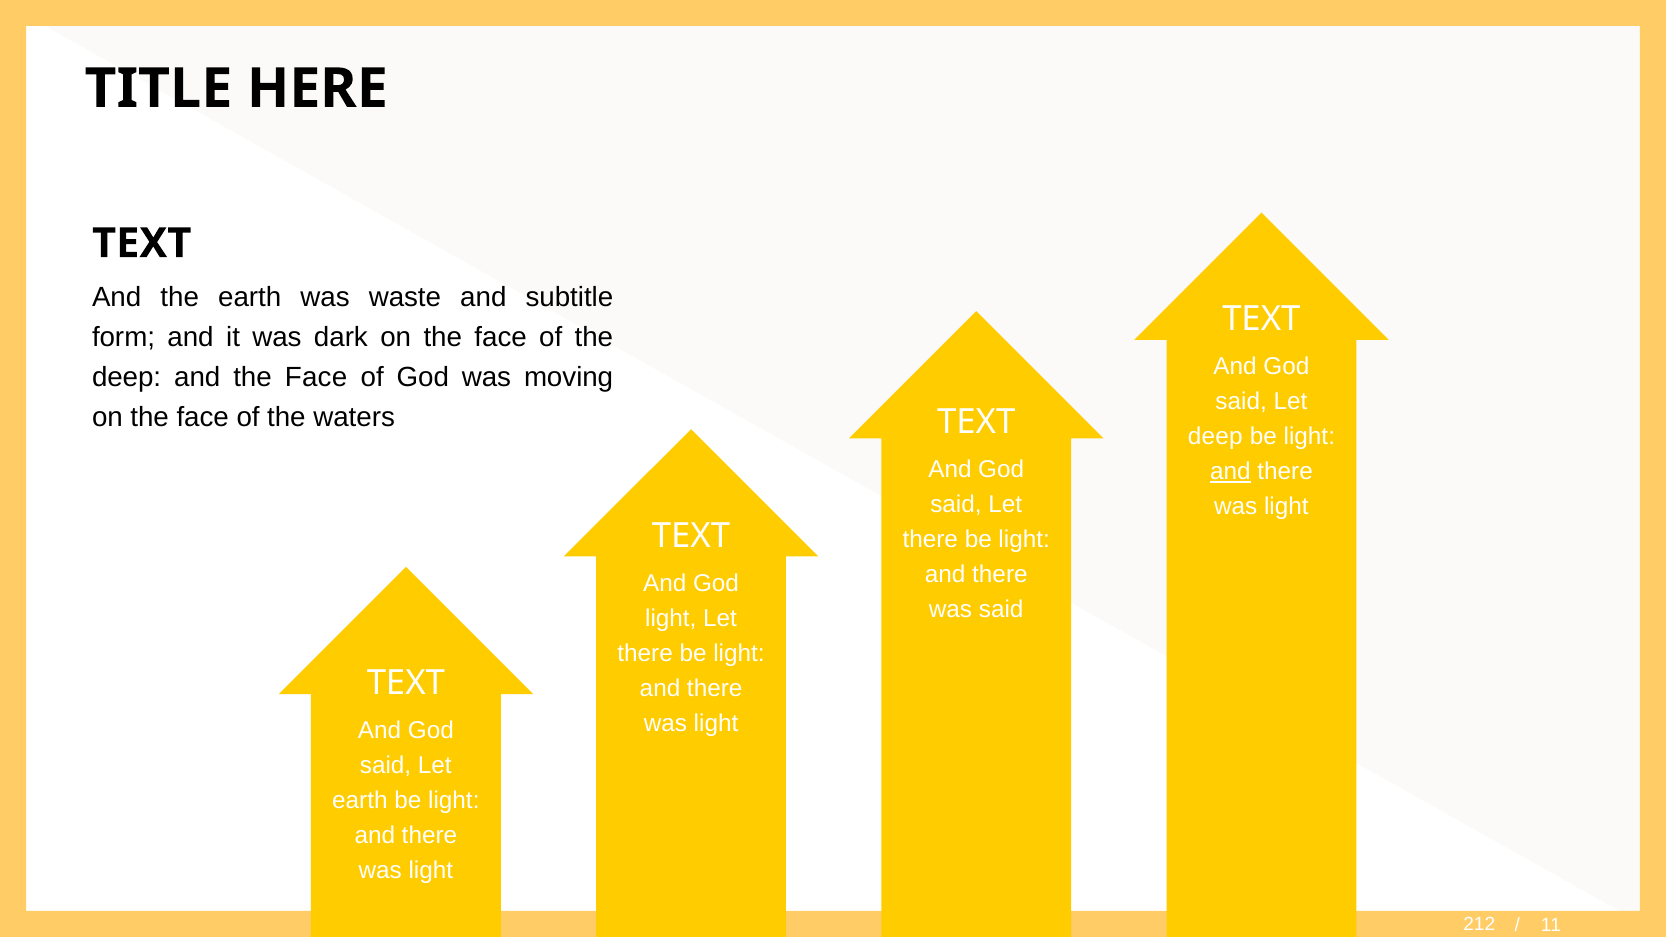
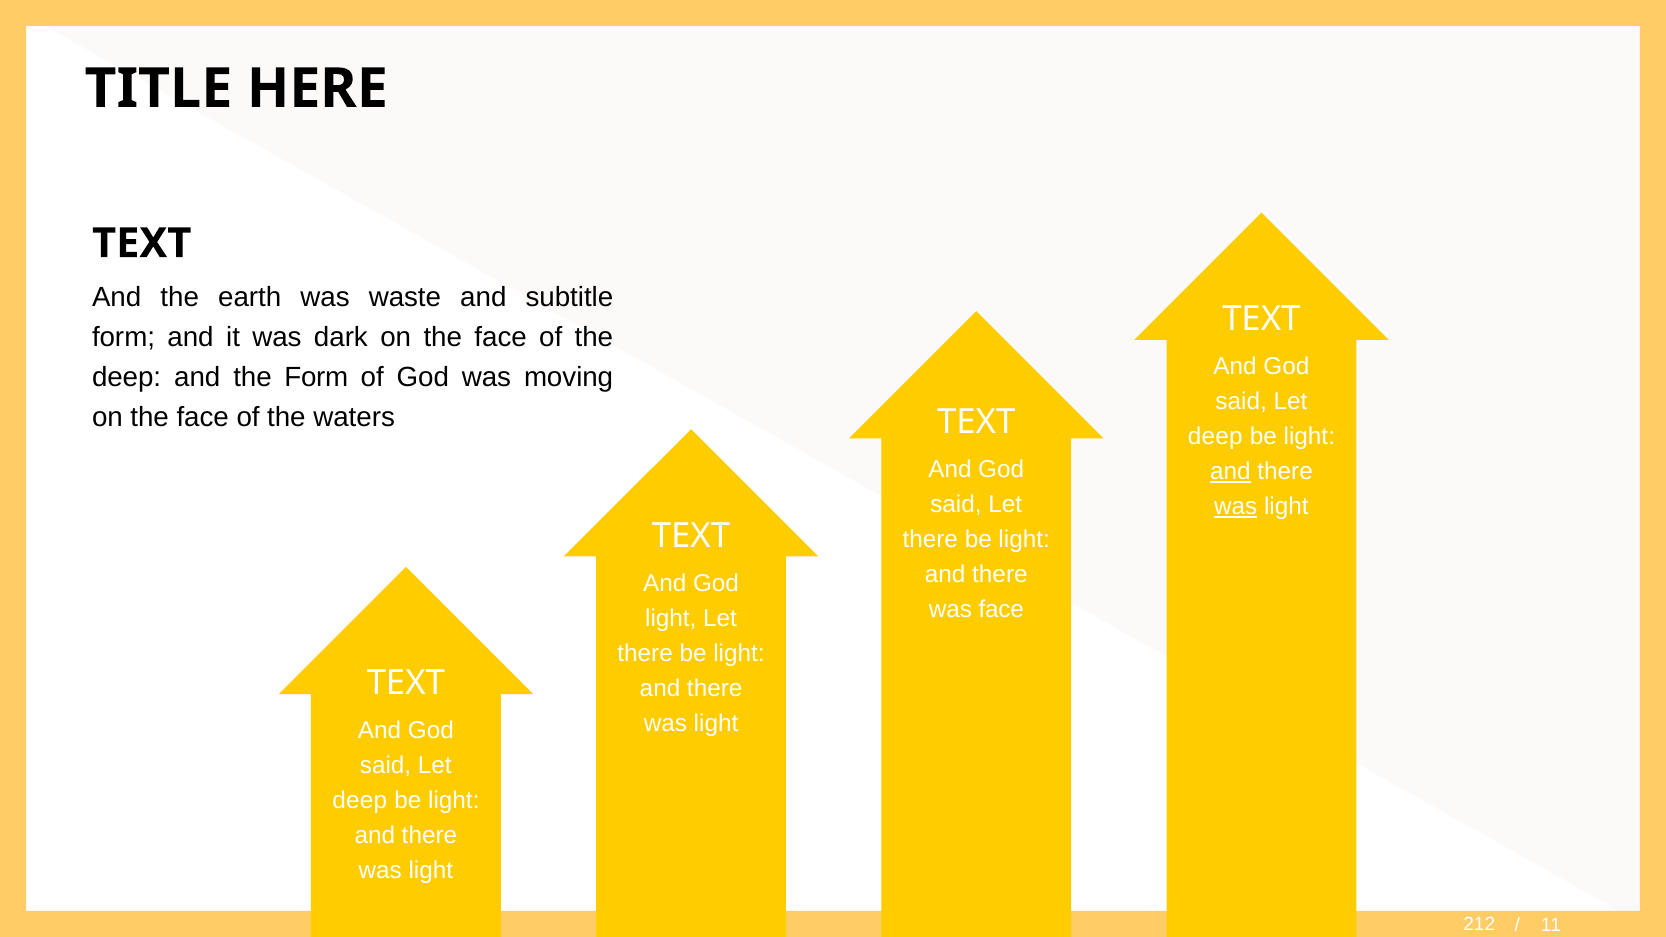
and the Face: Face -> Form (316, 378)
was underline: none -> present (1236, 507)
was said: said -> face (1001, 609)
earth: earth -> deep (360, 801)
